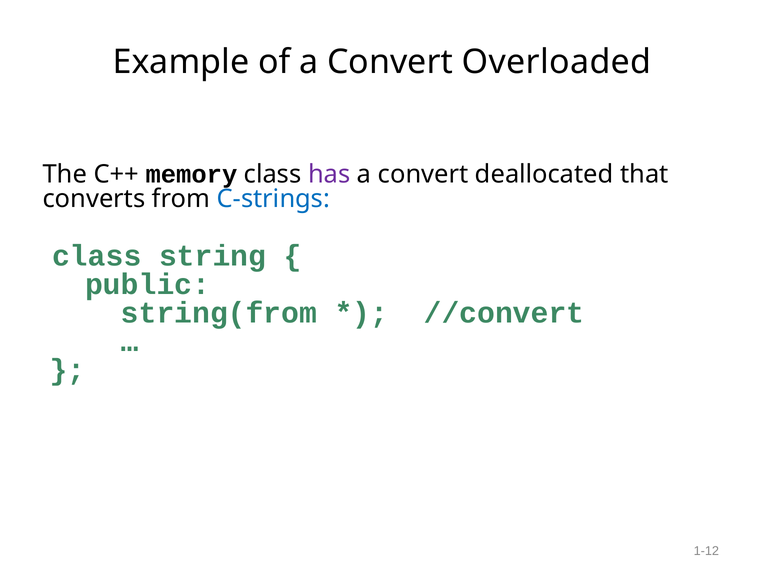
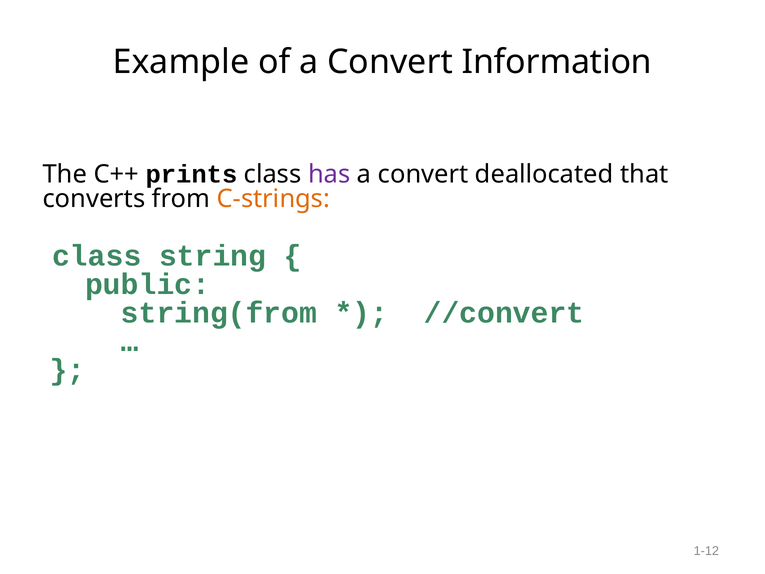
Overloaded: Overloaded -> Information (557, 62)
memory: memory -> prints (191, 174)
C-strings colour: blue -> orange (273, 199)
